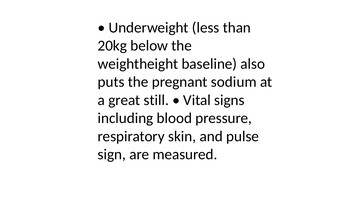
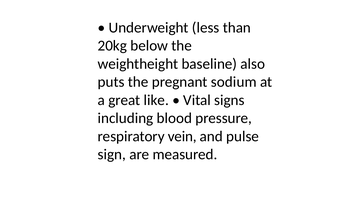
still: still -> like (156, 100)
skin: skin -> vein (182, 137)
